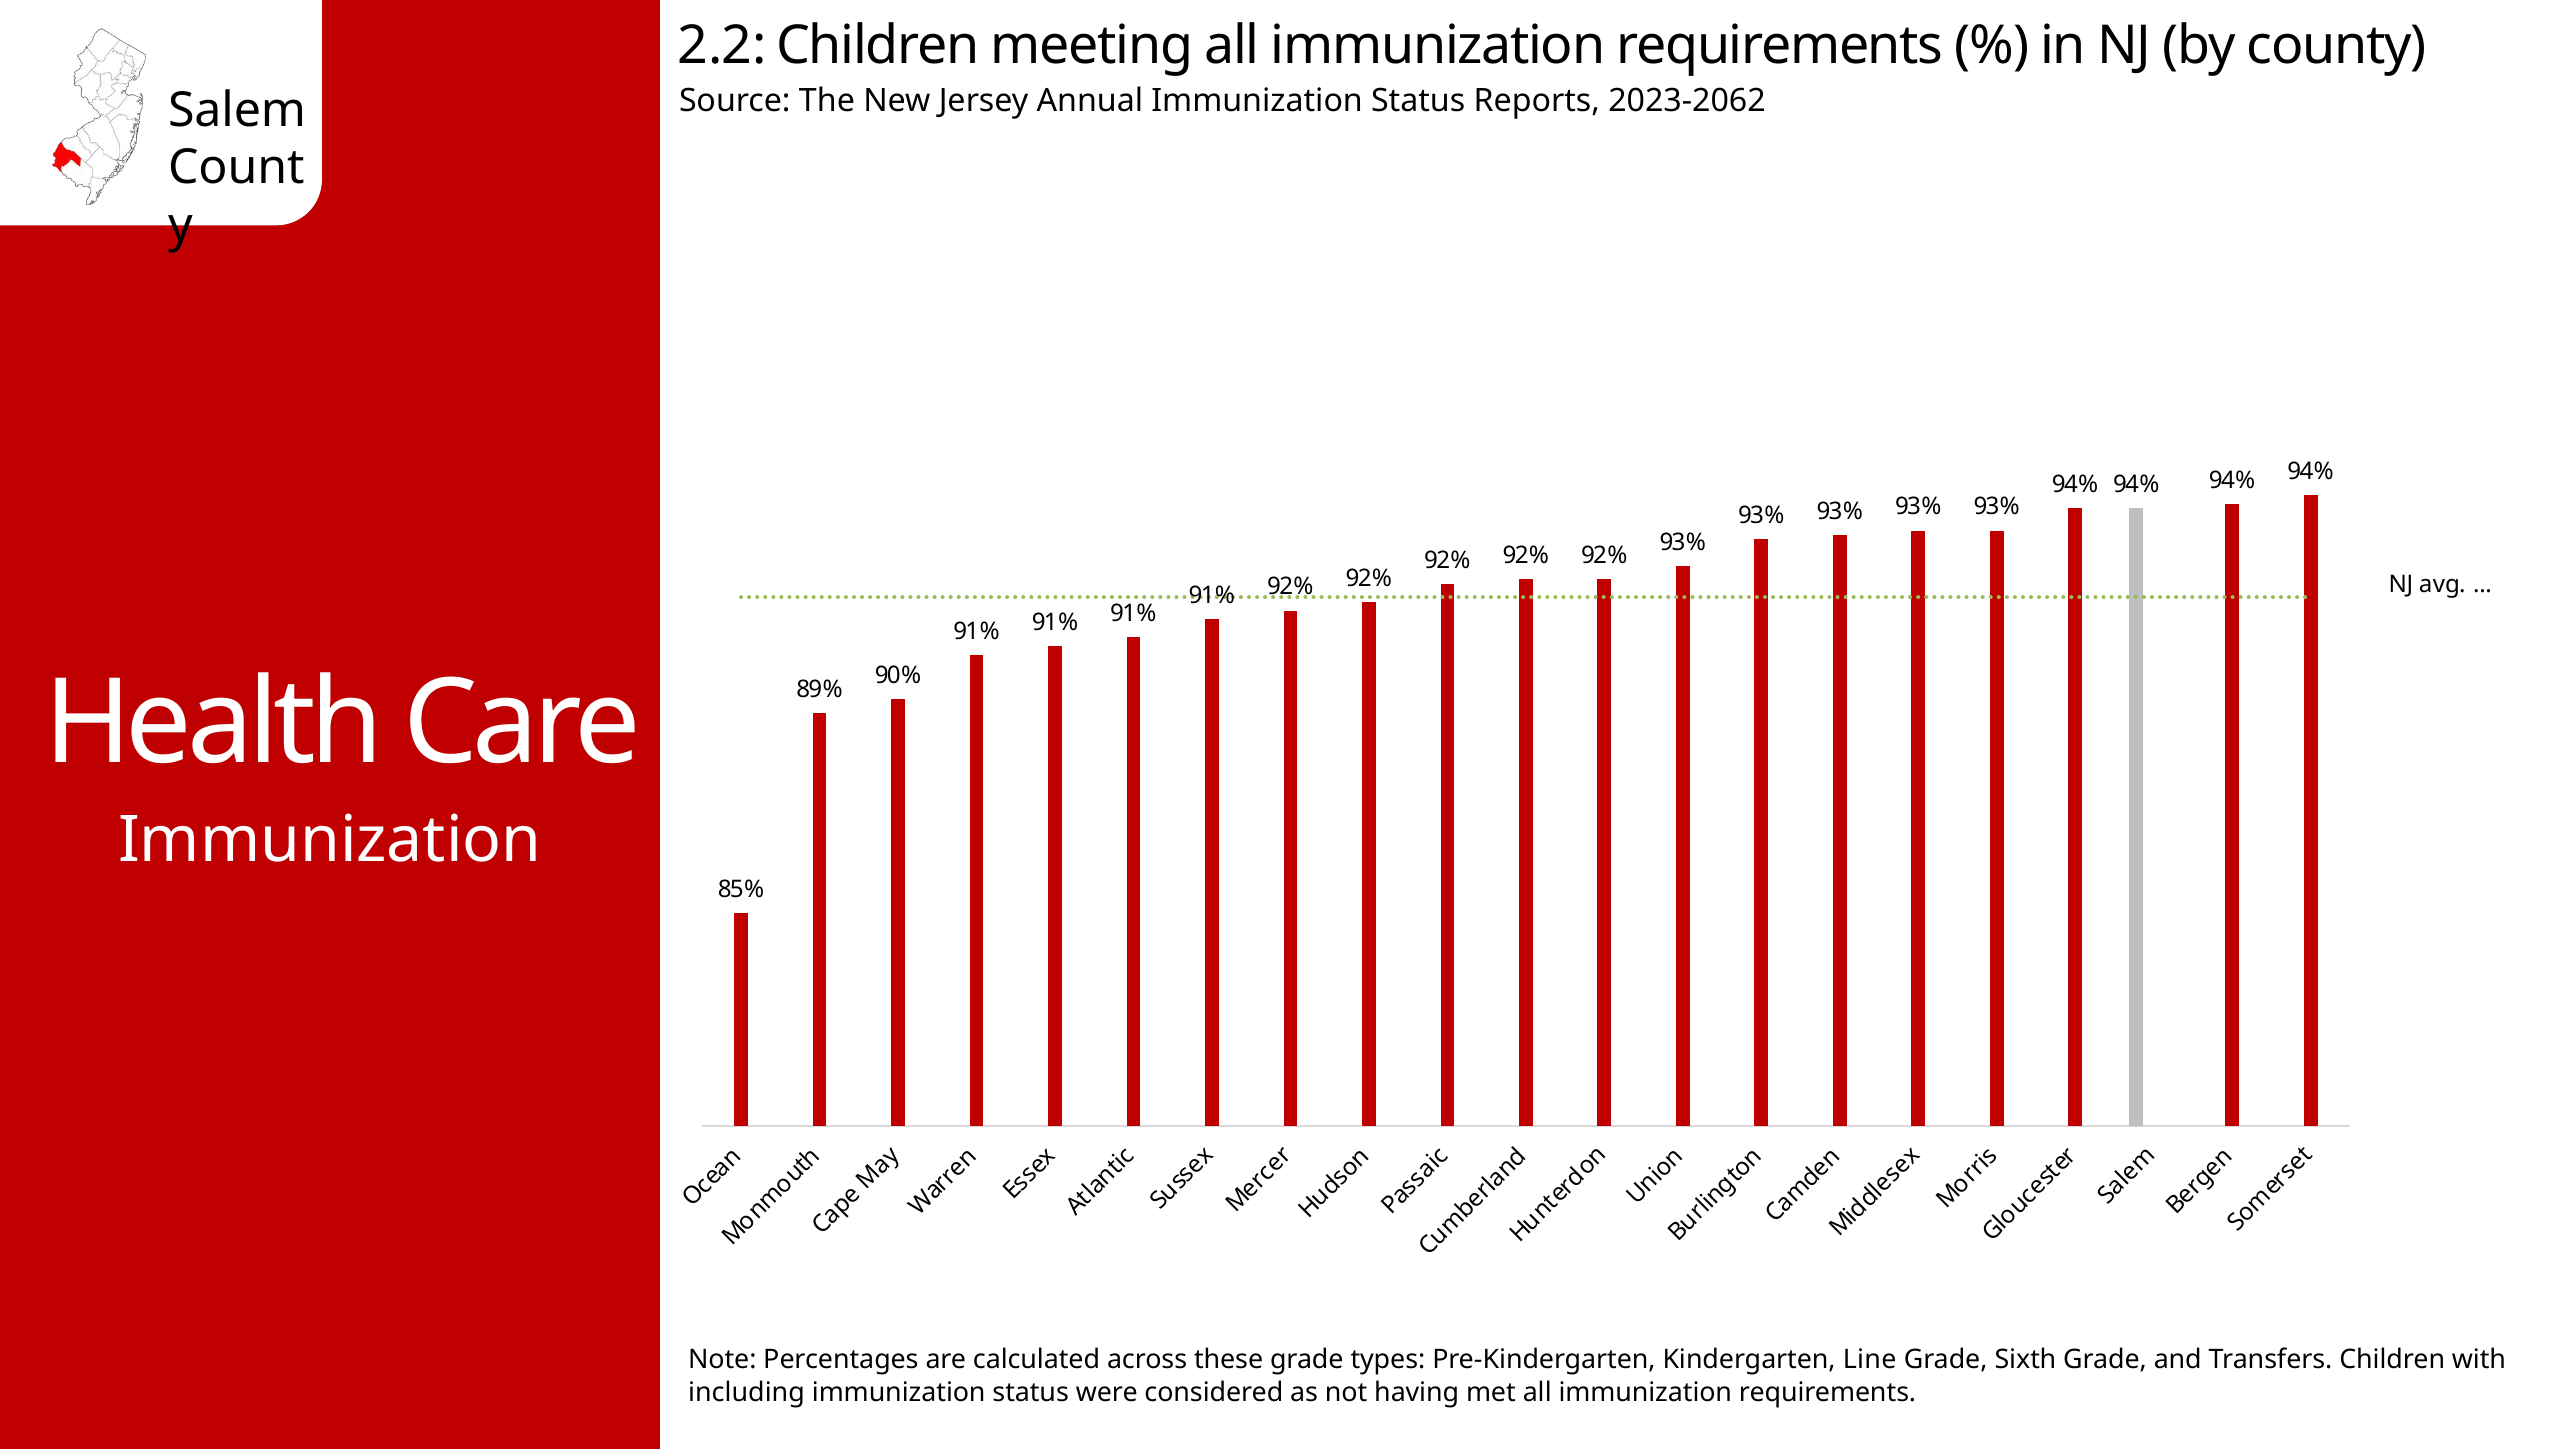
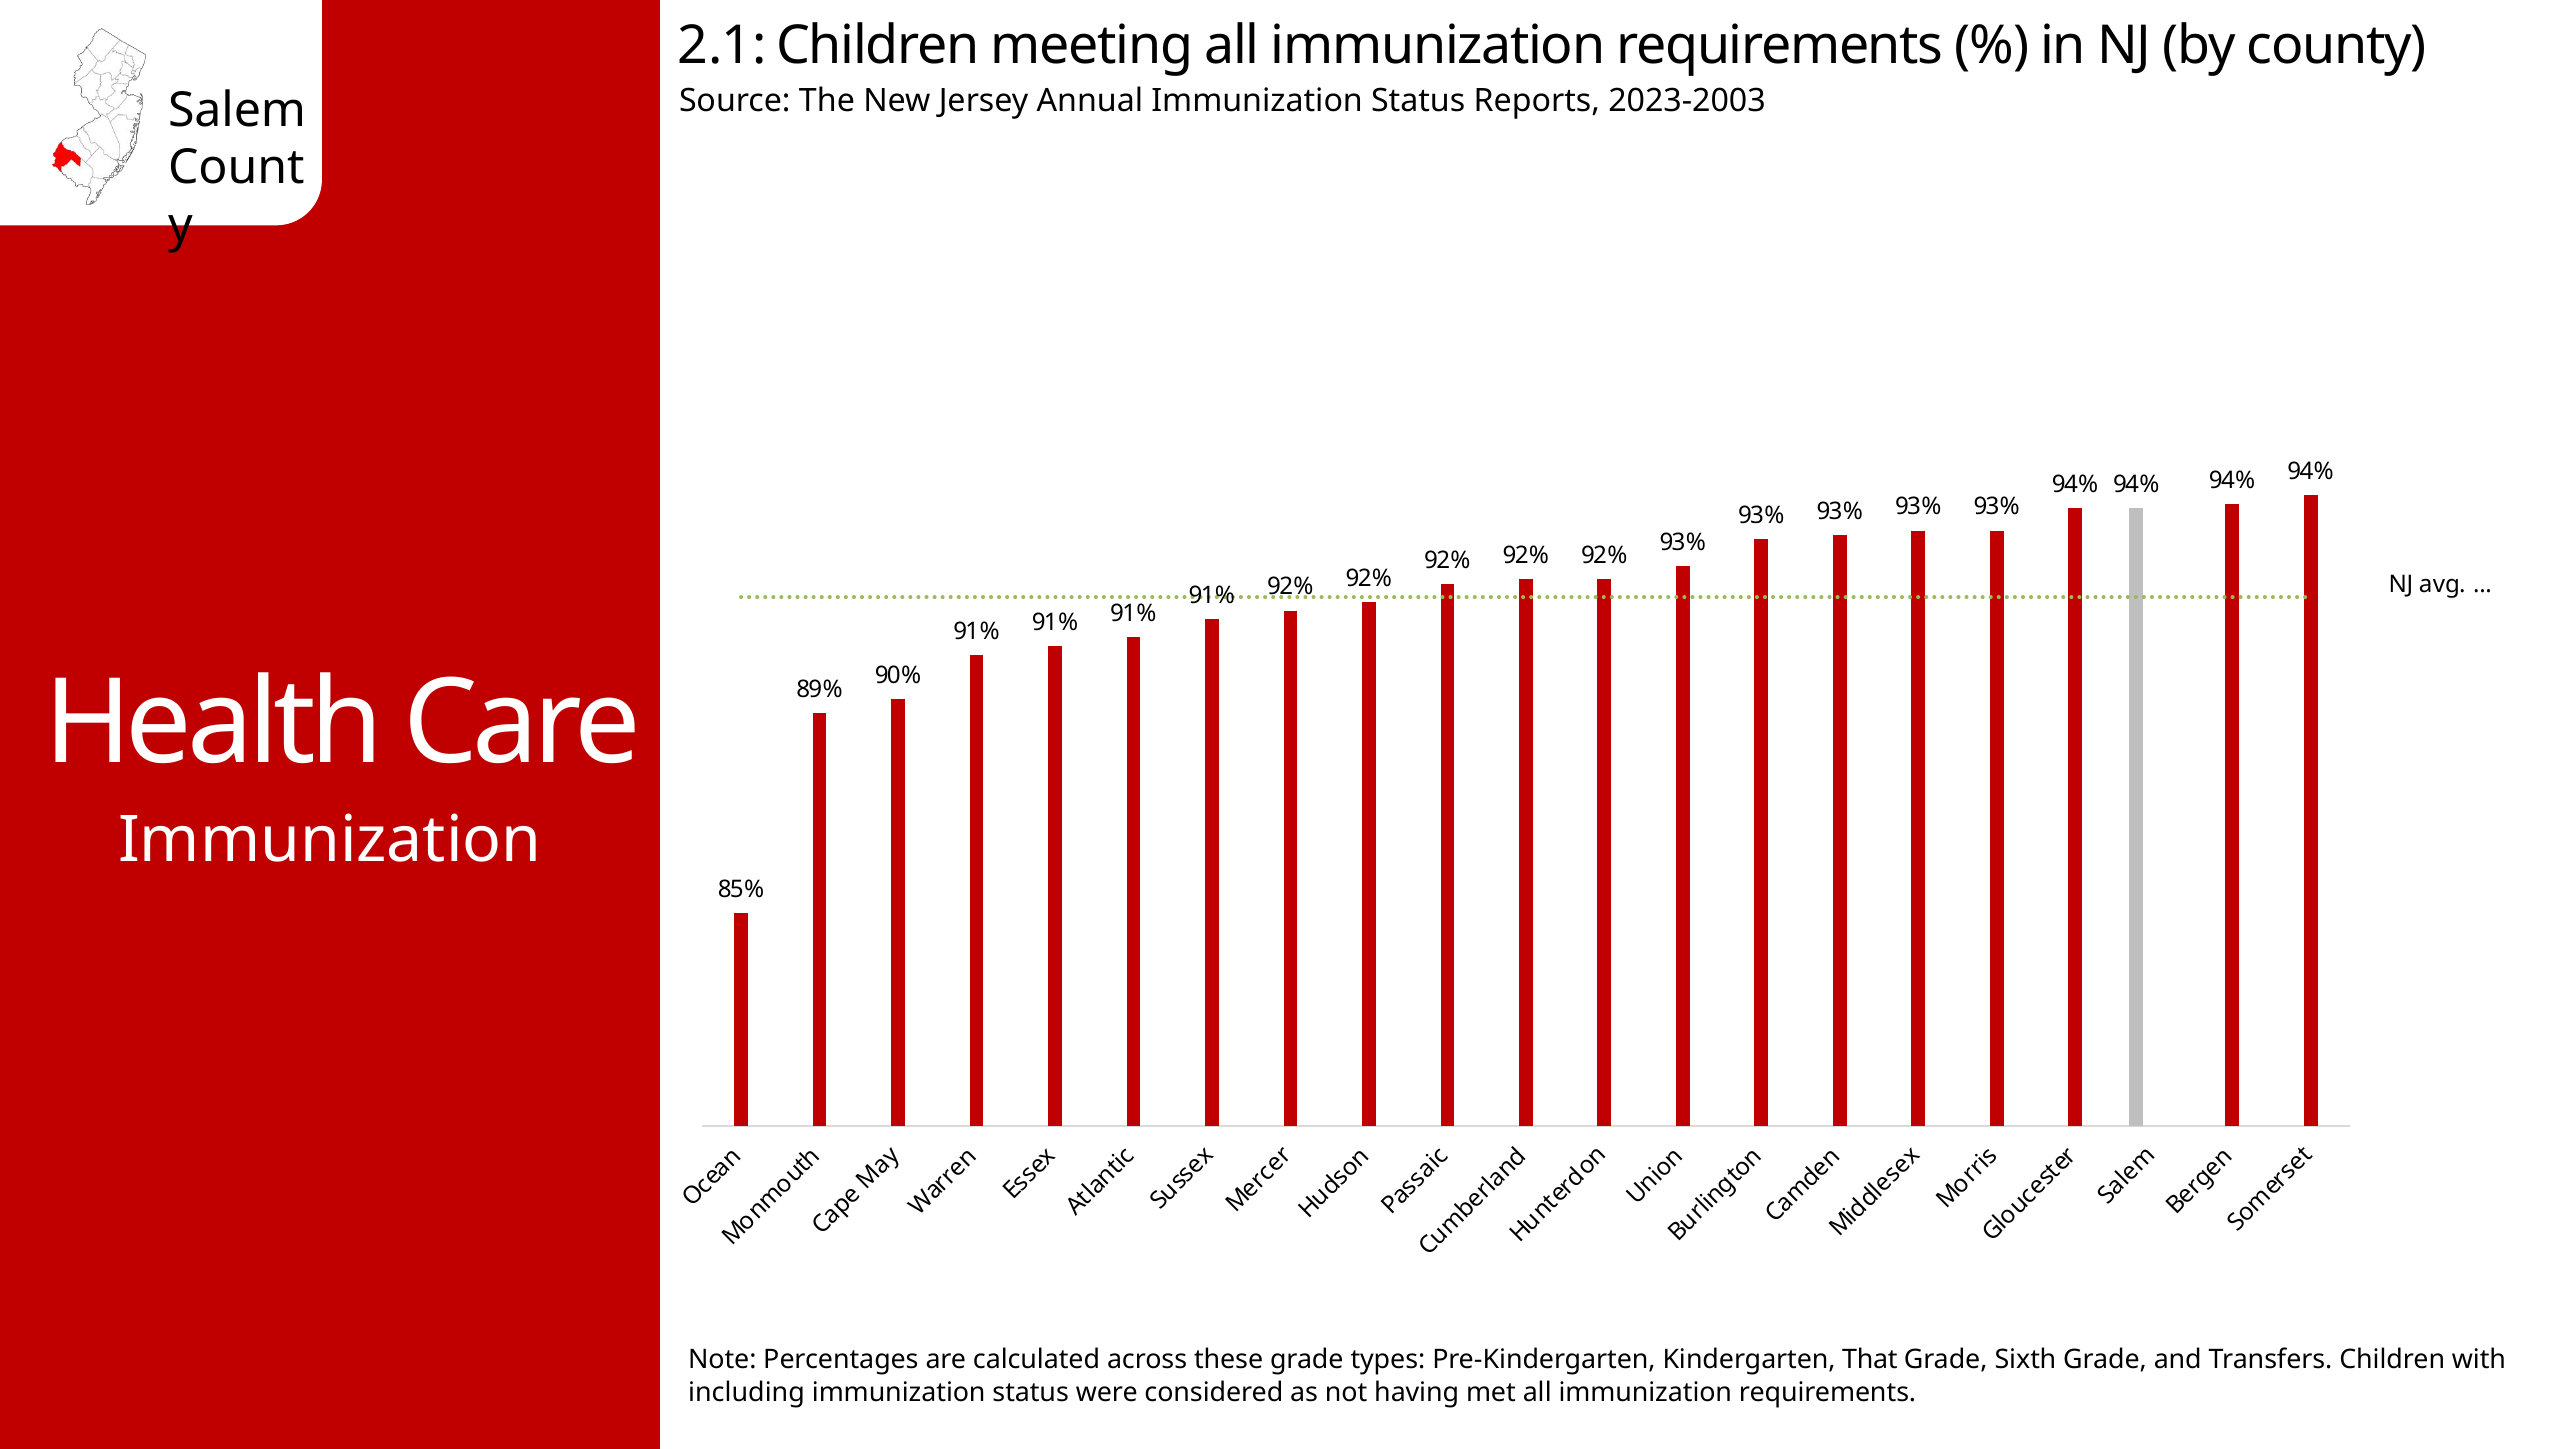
2.2: 2.2 -> 2.1 (722, 45)
2023-2062: 2023-2062 -> 2023-2003 (1687, 101)
Line: Line -> That (1870, 1360)
